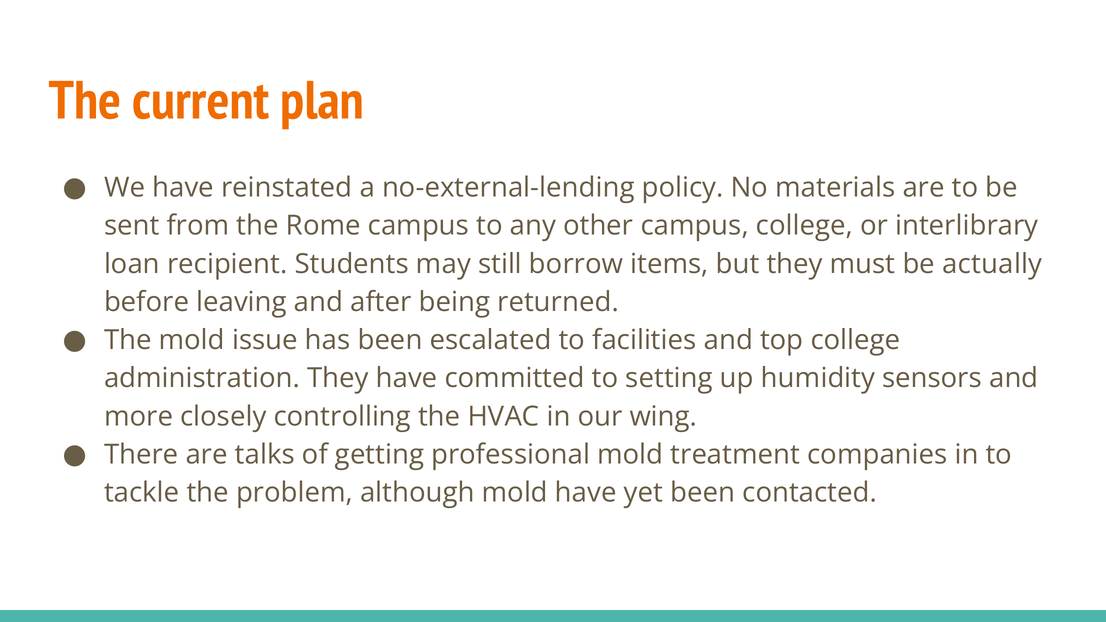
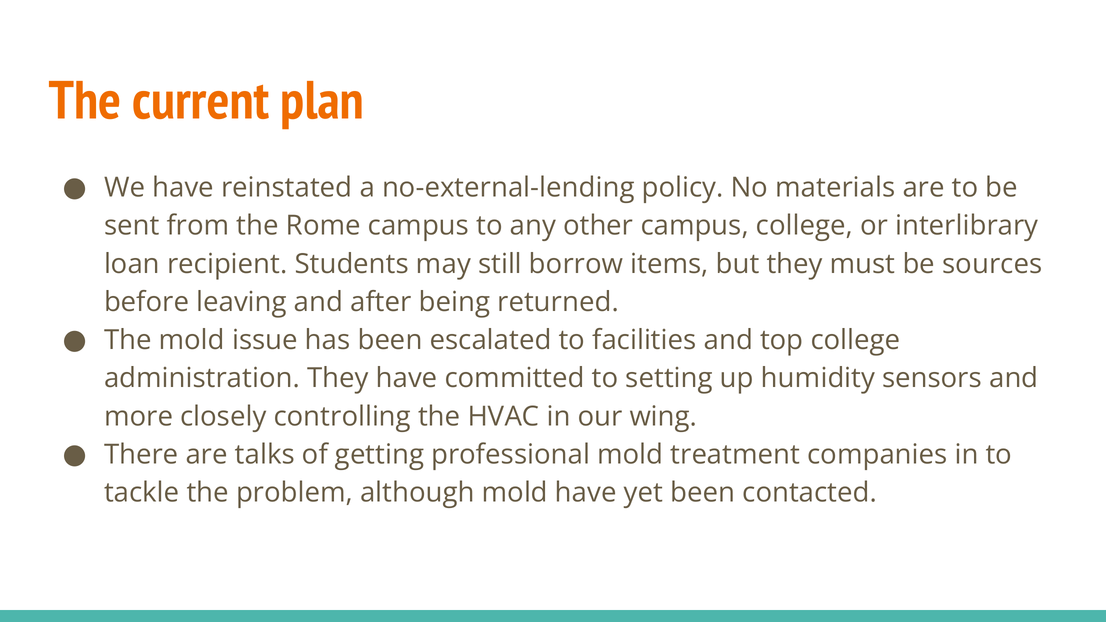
actually: actually -> sources (992, 264)
